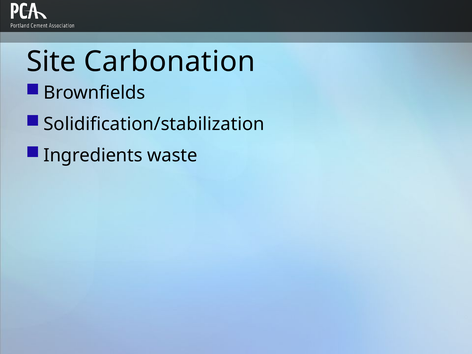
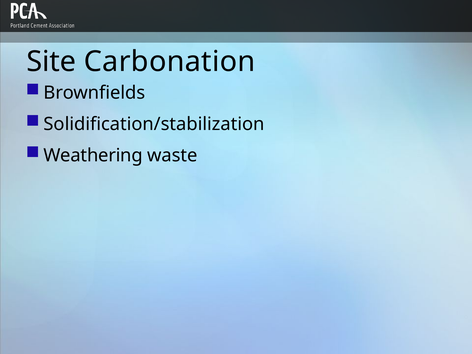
Ingredients: Ingredients -> Weathering (93, 155)
